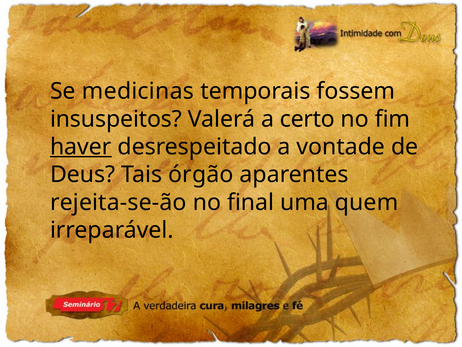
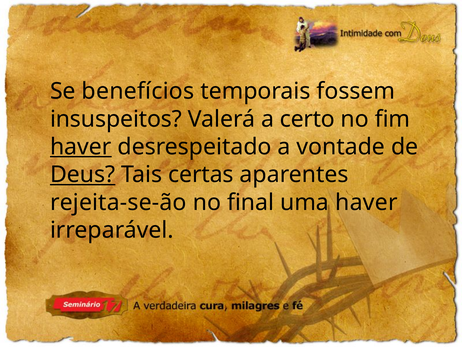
medicinas: medicinas -> benefícios (138, 91)
Deus underline: none -> present (83, 174)
órgão: órgão -> certas (201, 174)
uma quem: quem -> haver (367, 202)
